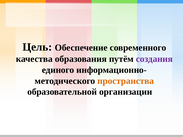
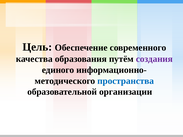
пространства colour: orange -> blue (126, 81)
